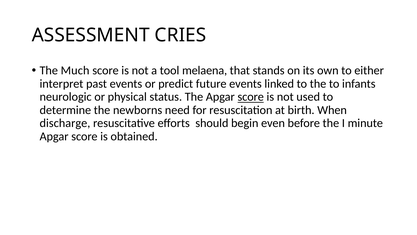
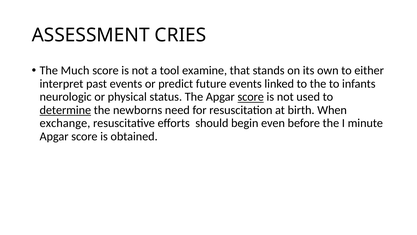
melaena: melaena -> examine (205, 71)
determine underline: none -> present (65, 110)
discharge: discharge -> exchange (65, 123)
